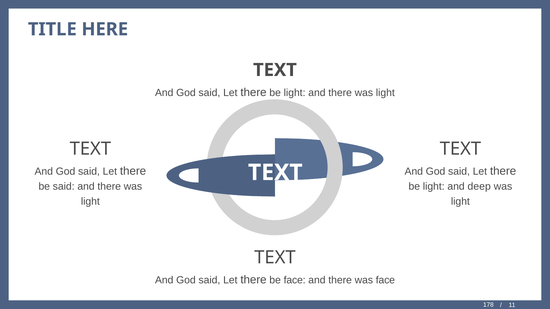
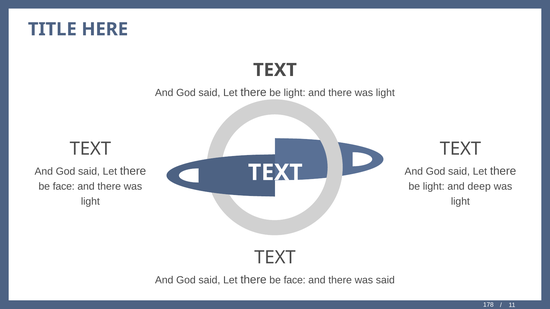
said: said -> face (64, 187)
was face: face -> said (385, 280)
